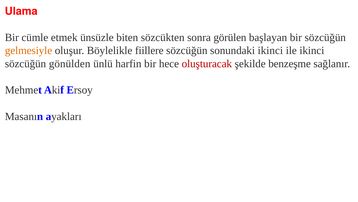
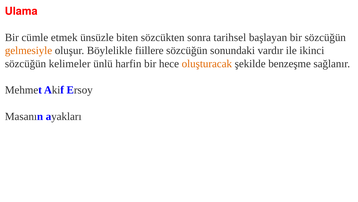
görülen: görülen -> tarihsel (230, 37)
sonundaki ikinci: ikinci -> vardır (270, 50)
gönülden: gönülden -> kelimeler (70, 64)
oluşturacak colour: red -> orange (207, 64)
